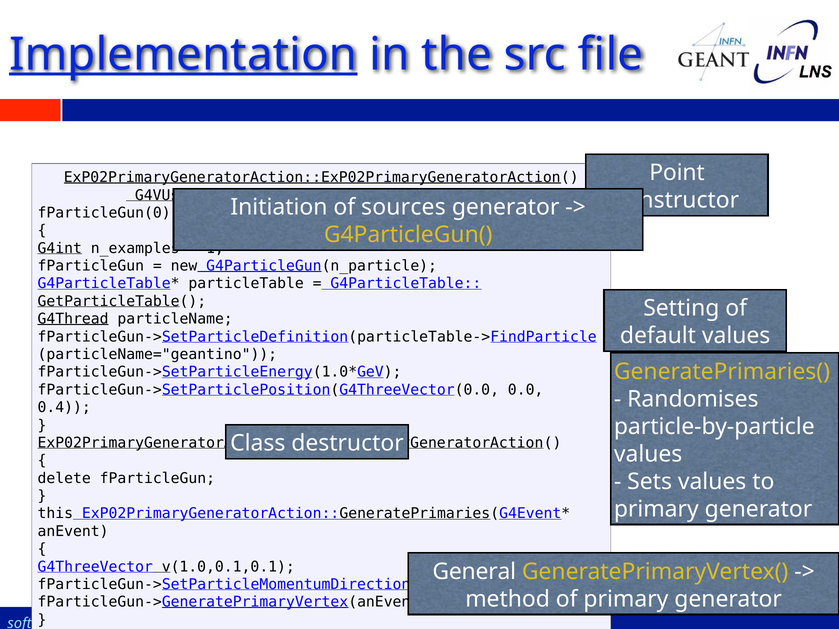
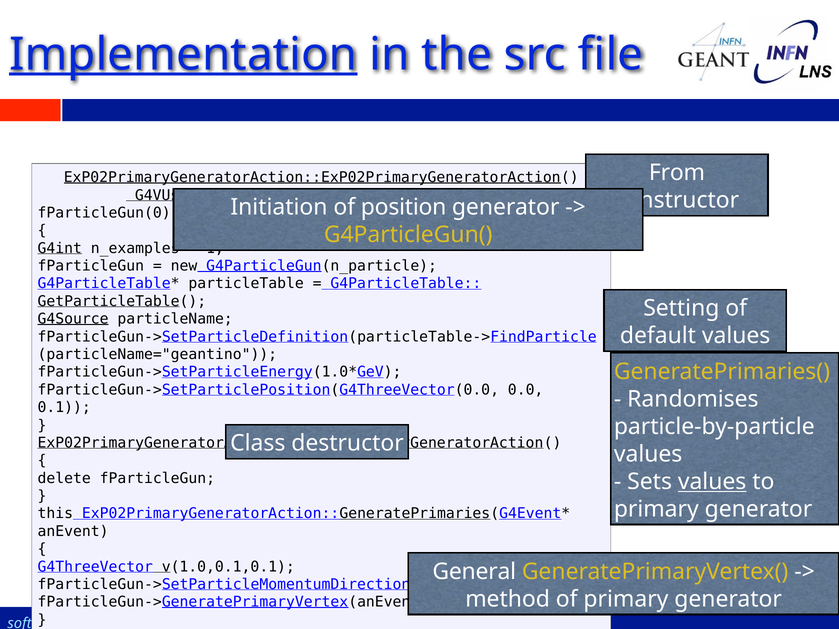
Point: Point -> From (677, 173)
sources: sources -> position (404, 207)
G4Thread: G4Thread -> G4Source (73, 319)
0.4: 0.4 -> 0.1 (64, 408)
values underline: none -> present (712, 482)
